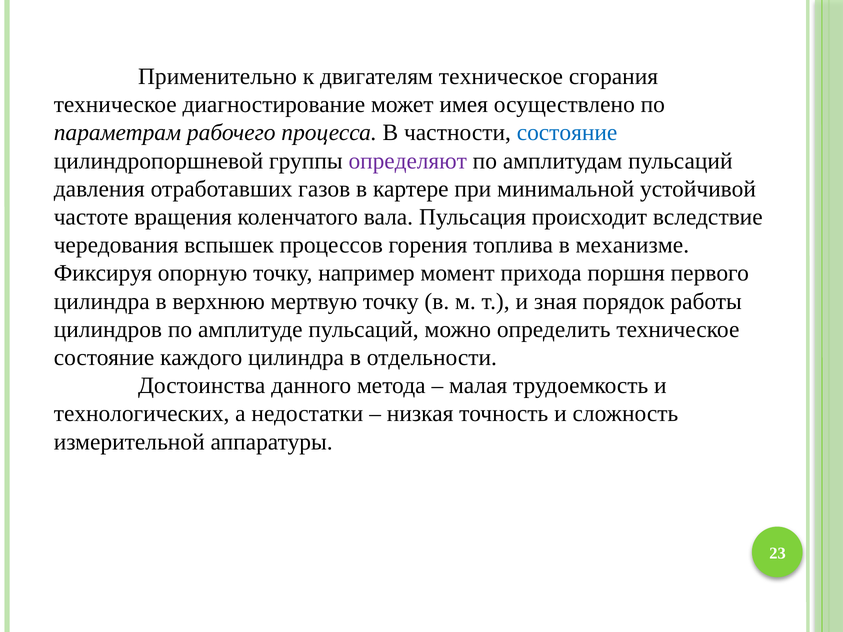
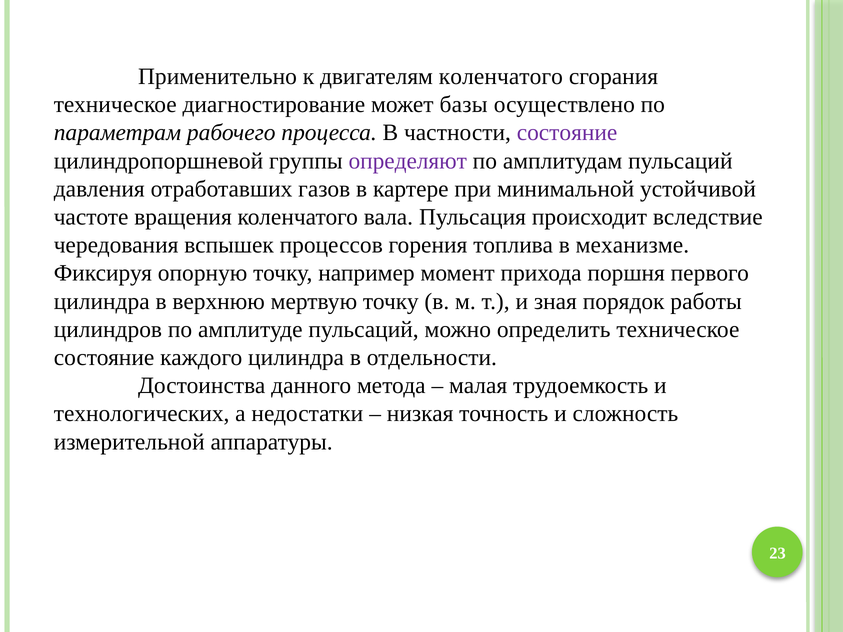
двигателям техническое: техническое -> коленчатого (501, 77)
имея: имея -> базы (464, 105)
состояние colour: blue -> purple (567, 133)
